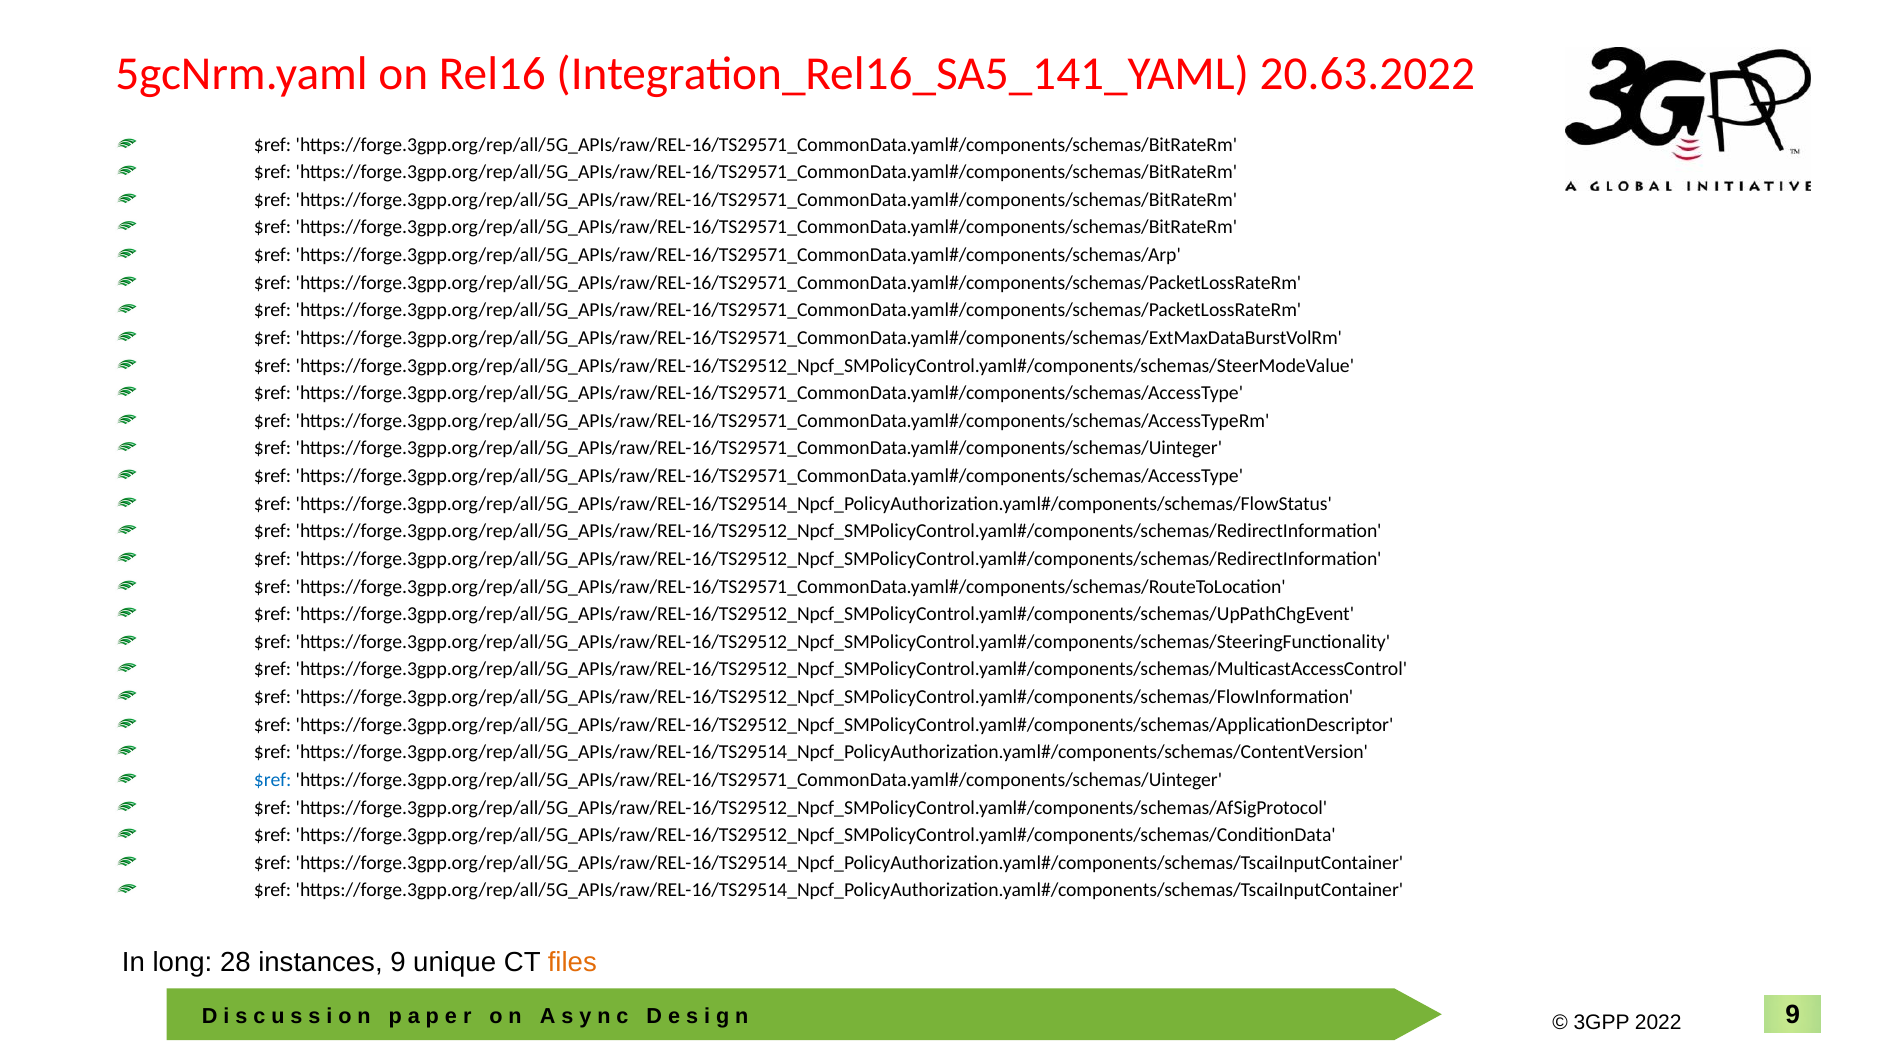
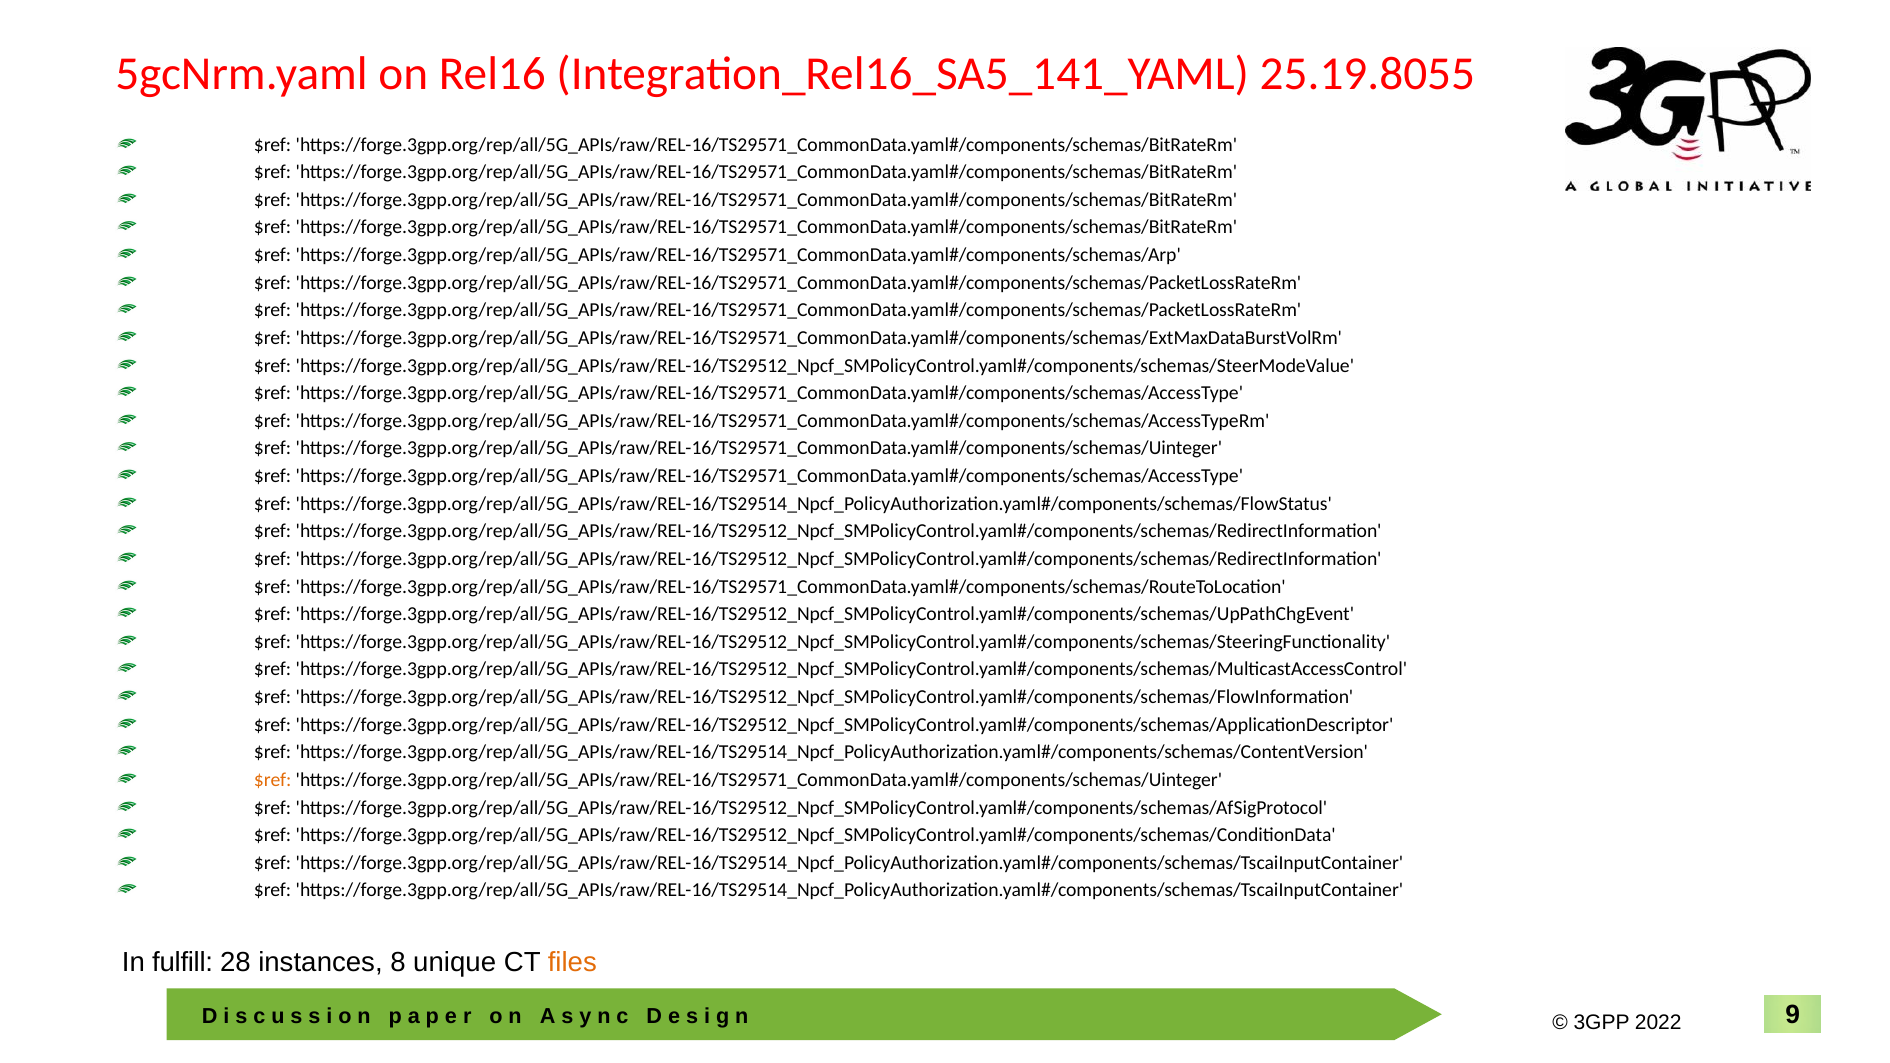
20.63.2022: 20.63.2022 -> 25.19.8055 (1367, 74)
$ref colour: blue -> orange (273, 780)
long: long -> fulfill (183, 963)
instances 9: 9 -> 8 (398, 963)
